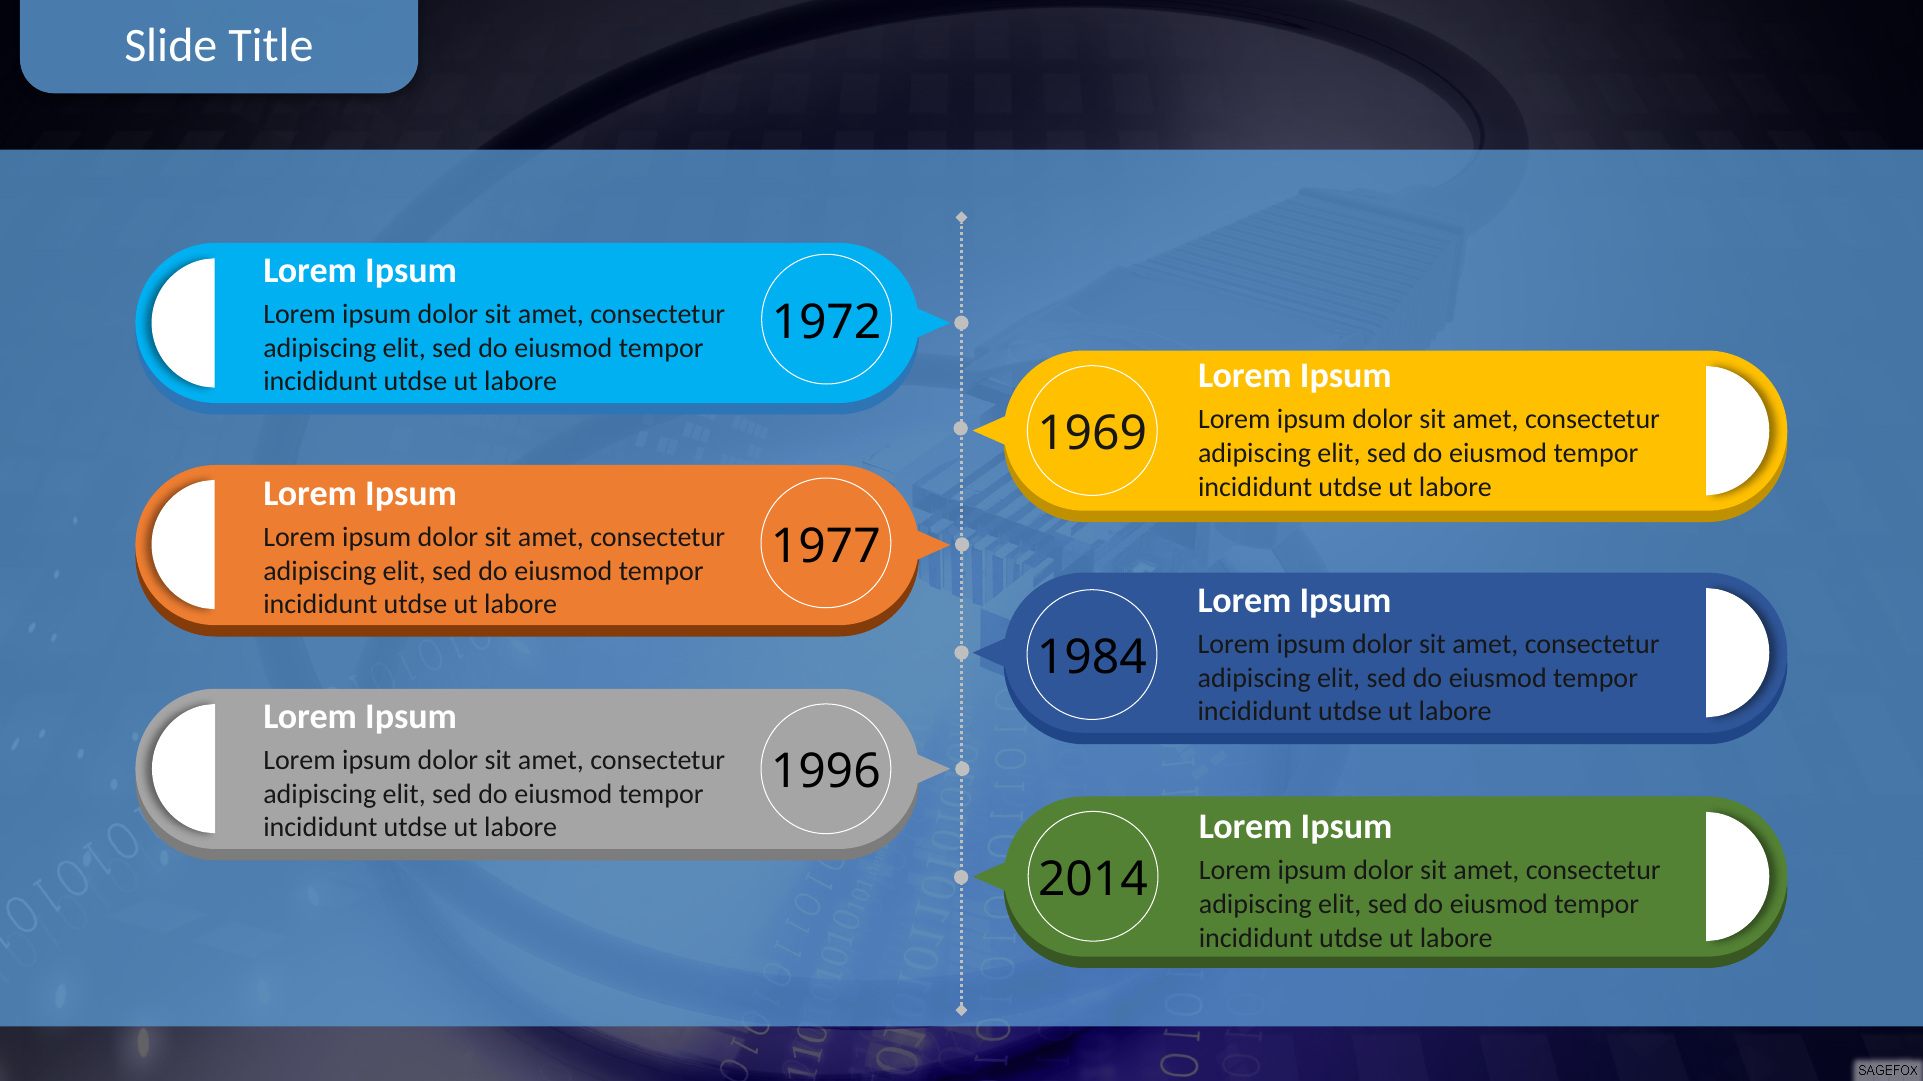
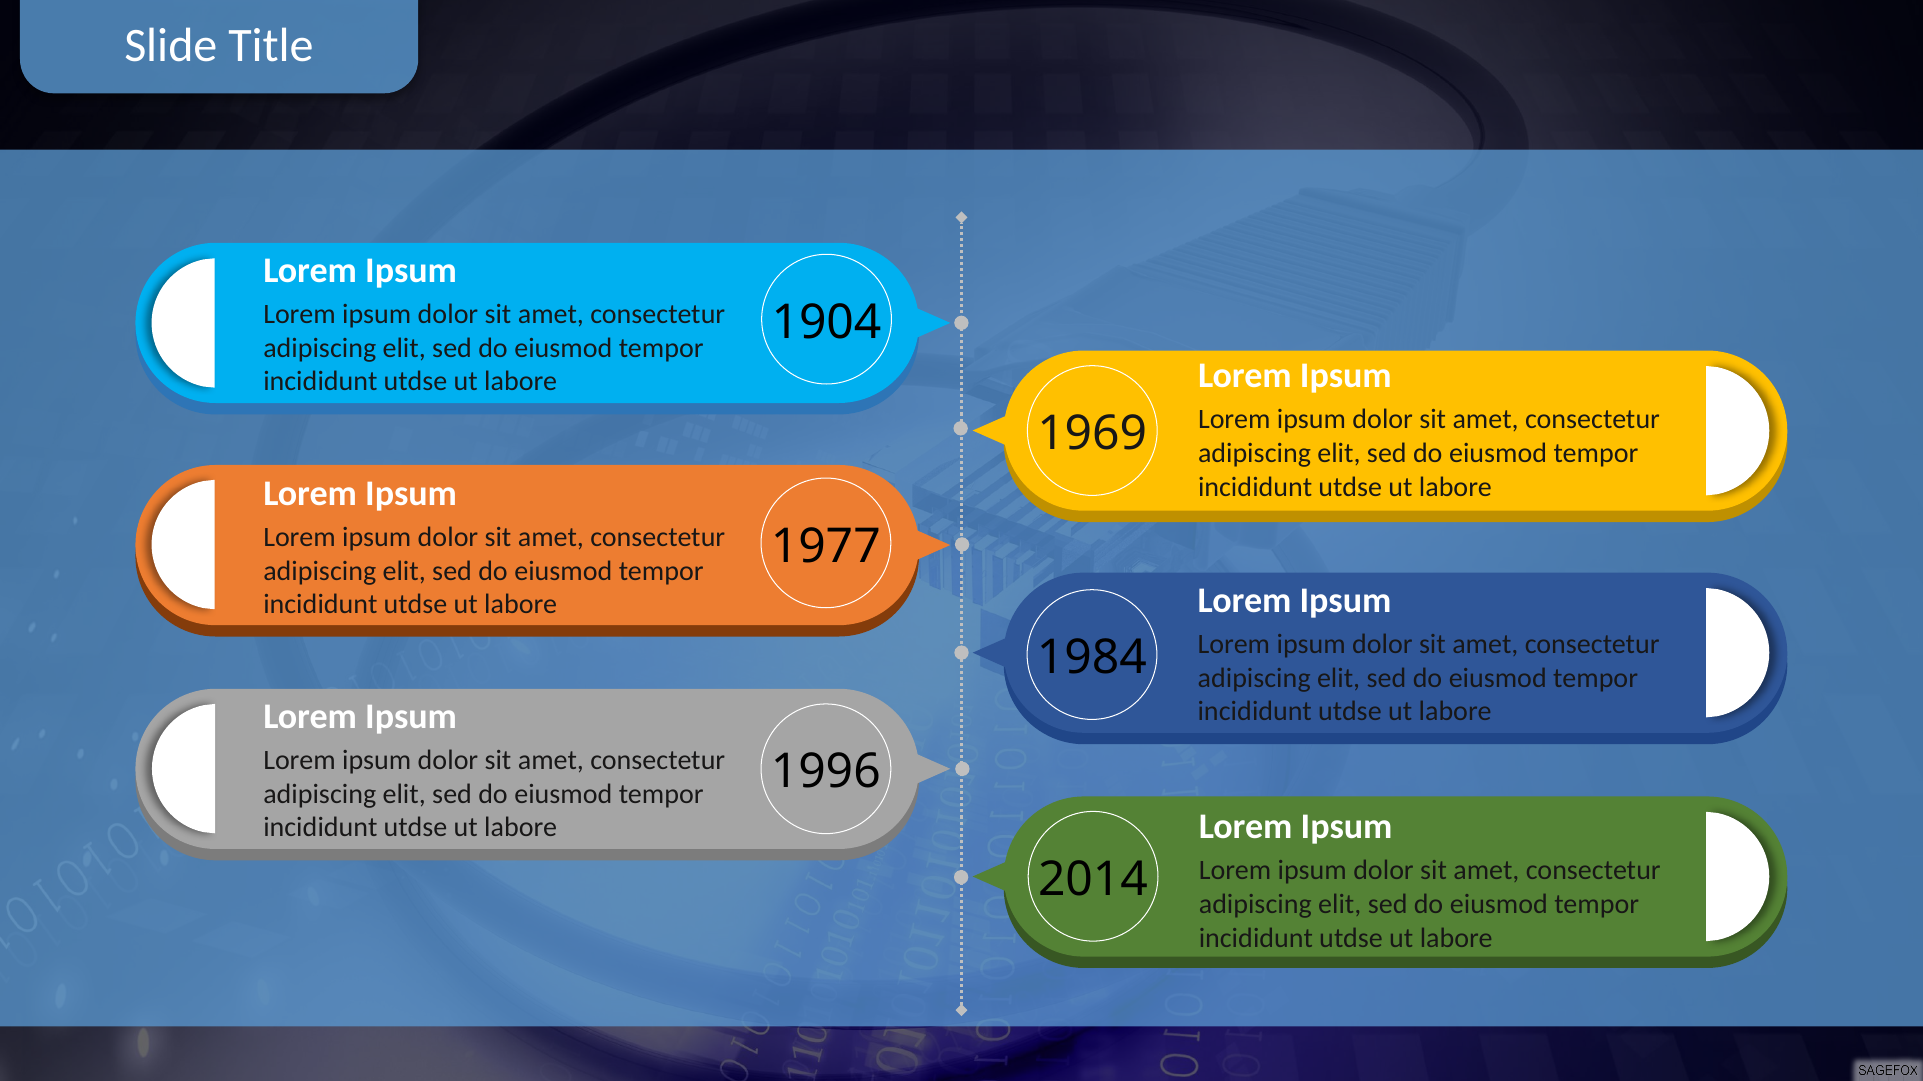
1972: 1972 -> 1904 (827, 323)
